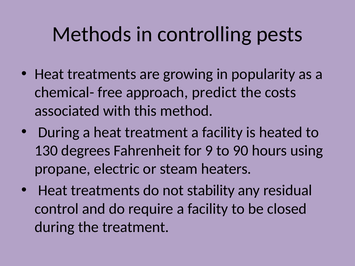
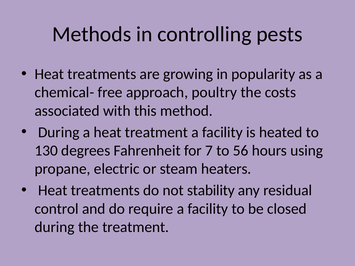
predict: predict -> poultry (214, 92)
9: 9 -> 7 (209, 151)
90: 90 -> 56 (241, 151)
